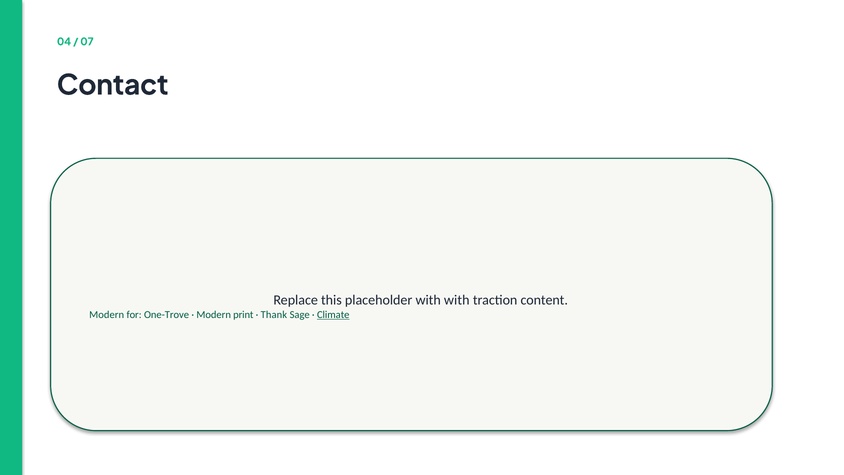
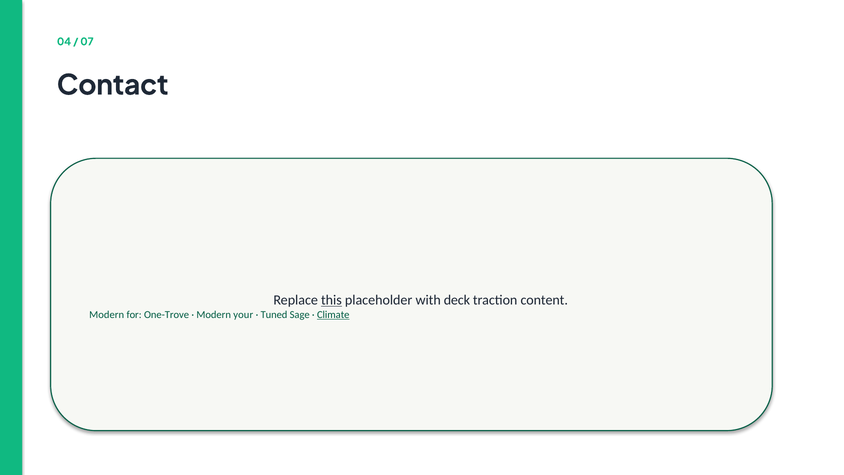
this underline: none -> present (331, 300)
with with: with -> deck (457, 300)
print: print -> your (243, 315)
Thank: Thank -> Tuned (274, 315)
